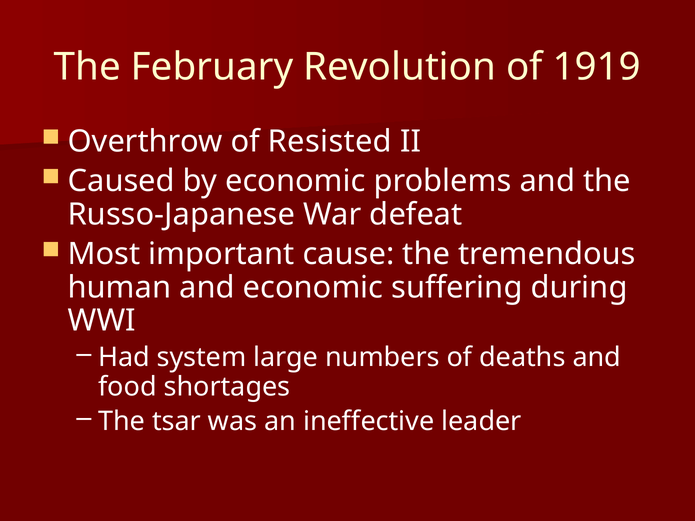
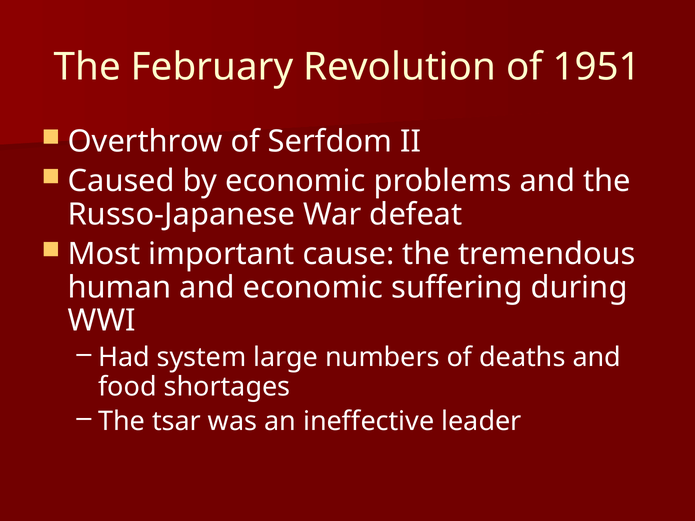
1919: 1919 -> 1951 (597, 67)
Resisted: Resisted -> Serfdom (330, 142)
